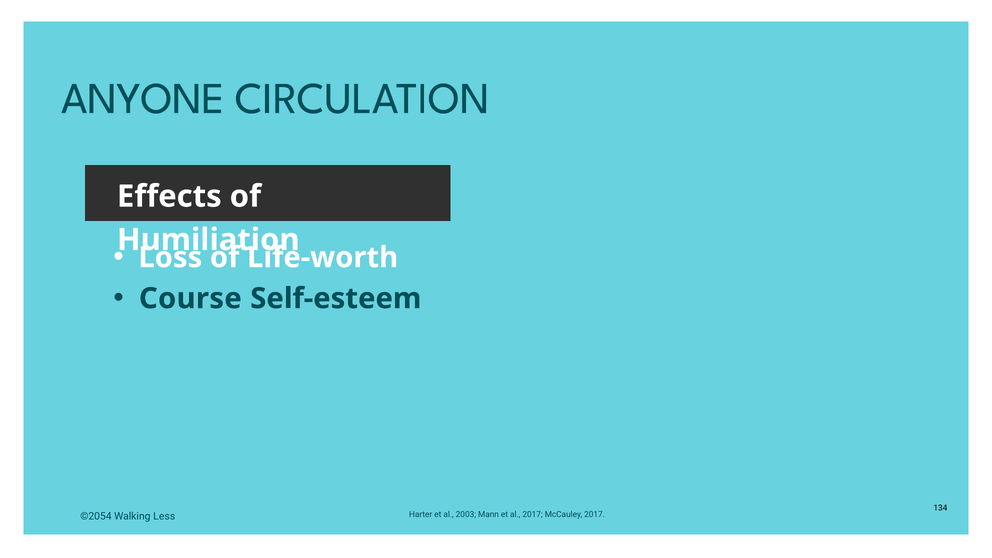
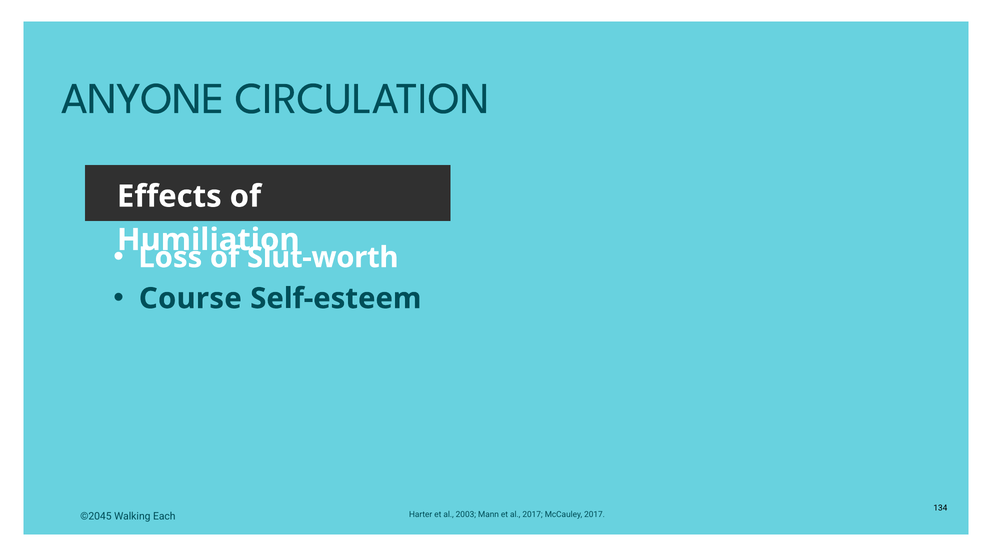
Life-worth: Life-worth -> Slut-worth (323, 258)
©2054: ©2054 -> ©2045 (96, 516)
Less: Less -> Each (164, 516)
